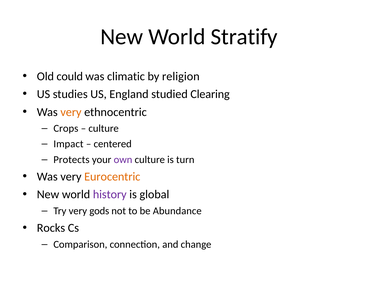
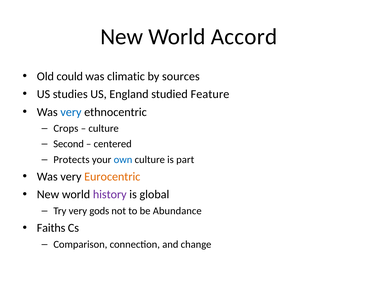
Stratify: Stratify -> Accord (244, 37)
religion: religion -> sources (181, 76)
Clearing: Clearing -> Feature (210, 94)
very colour: orange -> blue (71, 112)
Impact: Impact -> Second (69, 144)
own colour: purple -> blue (123, 159)
turn: turn -> part (185, 159)
Rocks: Rocks -> Faiths (51, 228)
